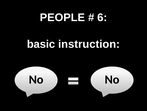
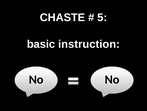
PEOPLE: PEOPLE -> CHASTE (62, 17)
6: 6 -> 5 (102, 17)
